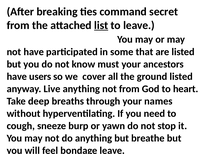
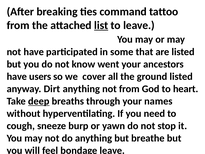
secret: secret -> tattoo (164, 12)
must: must -> went (108, 64)
Live: Live -> Dirt (52, 89)
deep underline: none -> present (39, 101)
